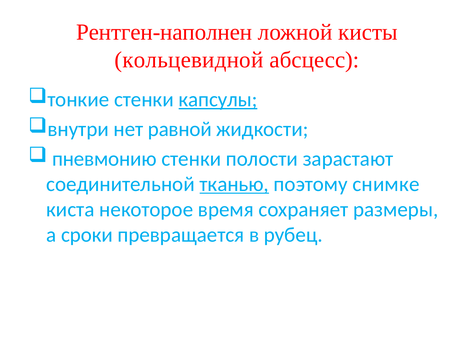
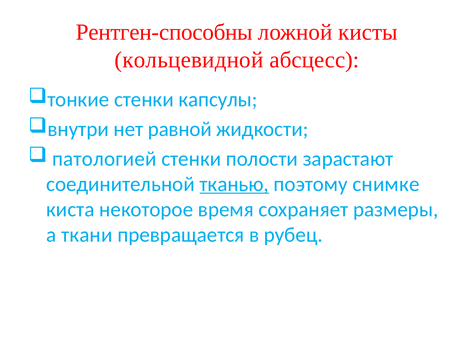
Рентген-наполнен: Рентген-наполнен -> Рентген-способны (164, 32)
капсулы underline: present -> none (218, 99)
пневмонию: пневмонию -> патологией (104, 158)
сроки: сроки -> ткани (87, 234)
